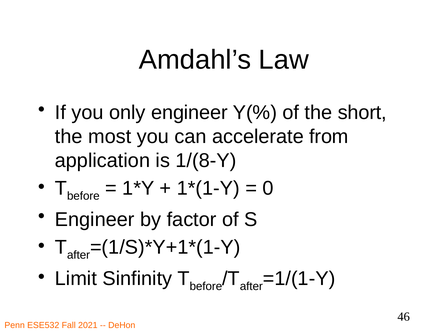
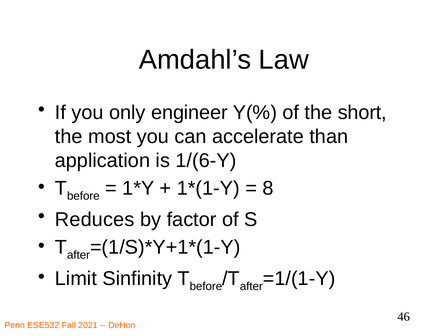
from: from -> than (329, 137)
1/(8-Y: 1/(8-Y -> 1/(6-Y (206, 160)
0: 0 -> 8 (268, 188)
Engineer: Engineer -> Reduces (95, 220)
